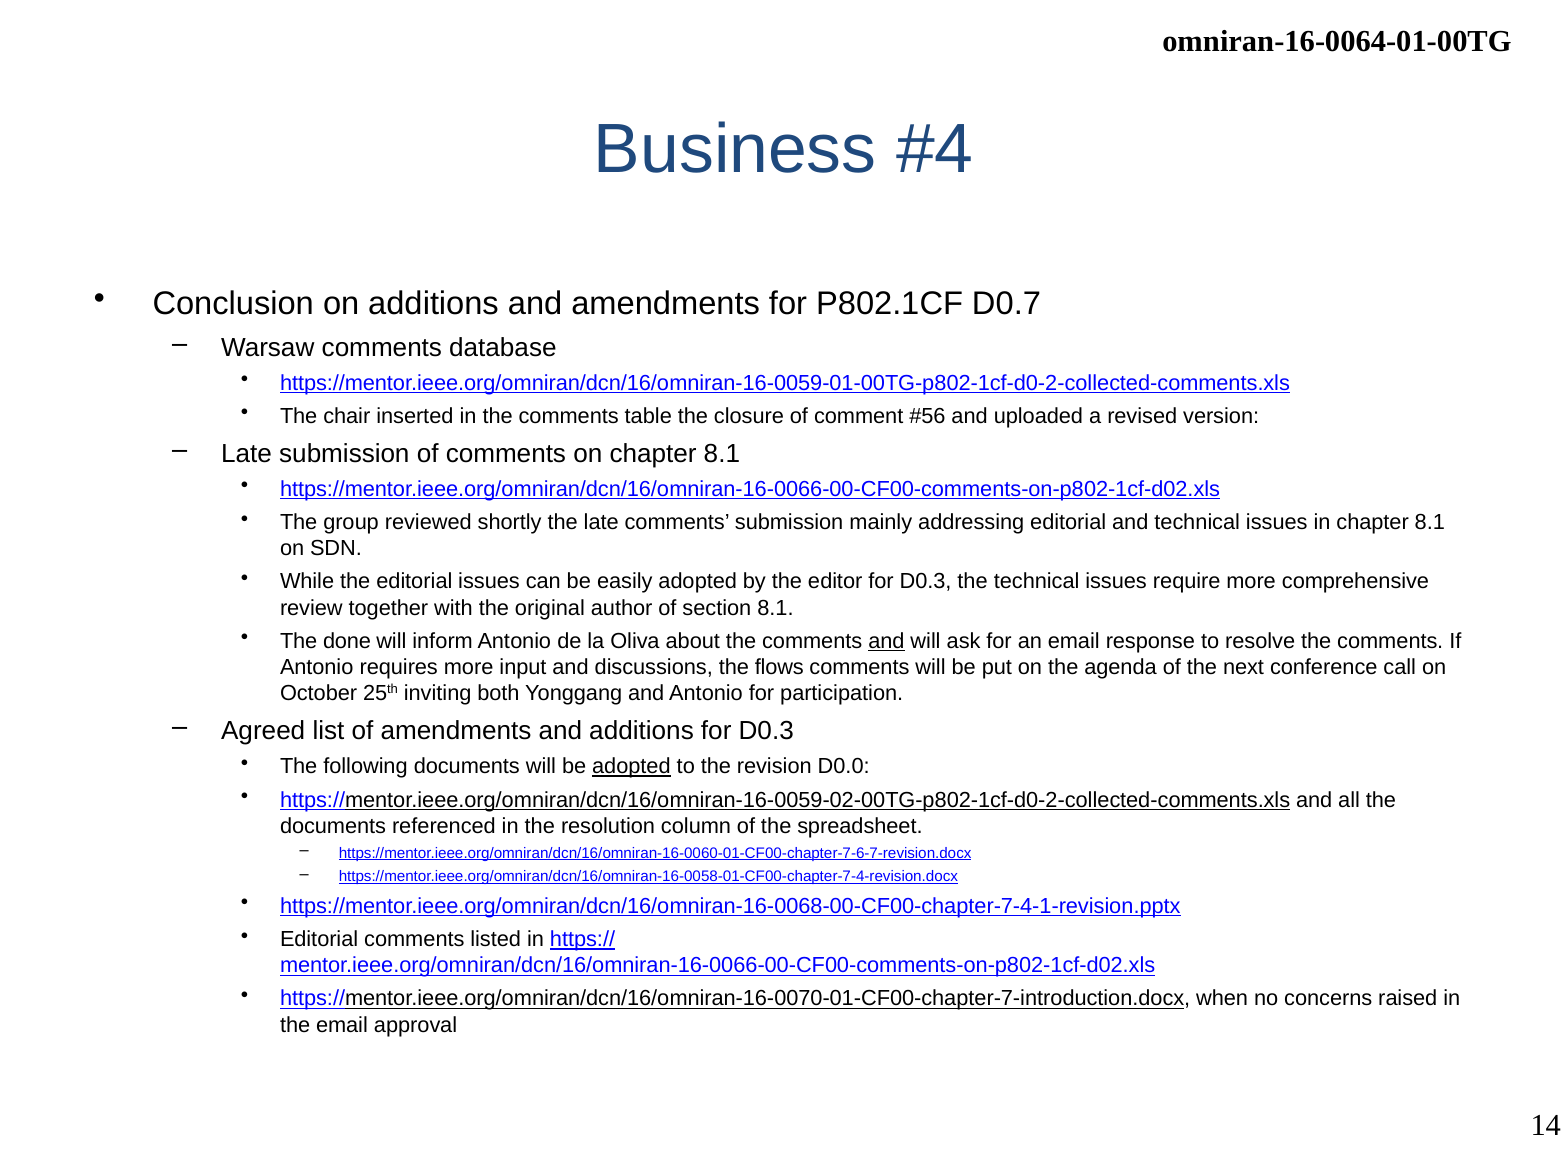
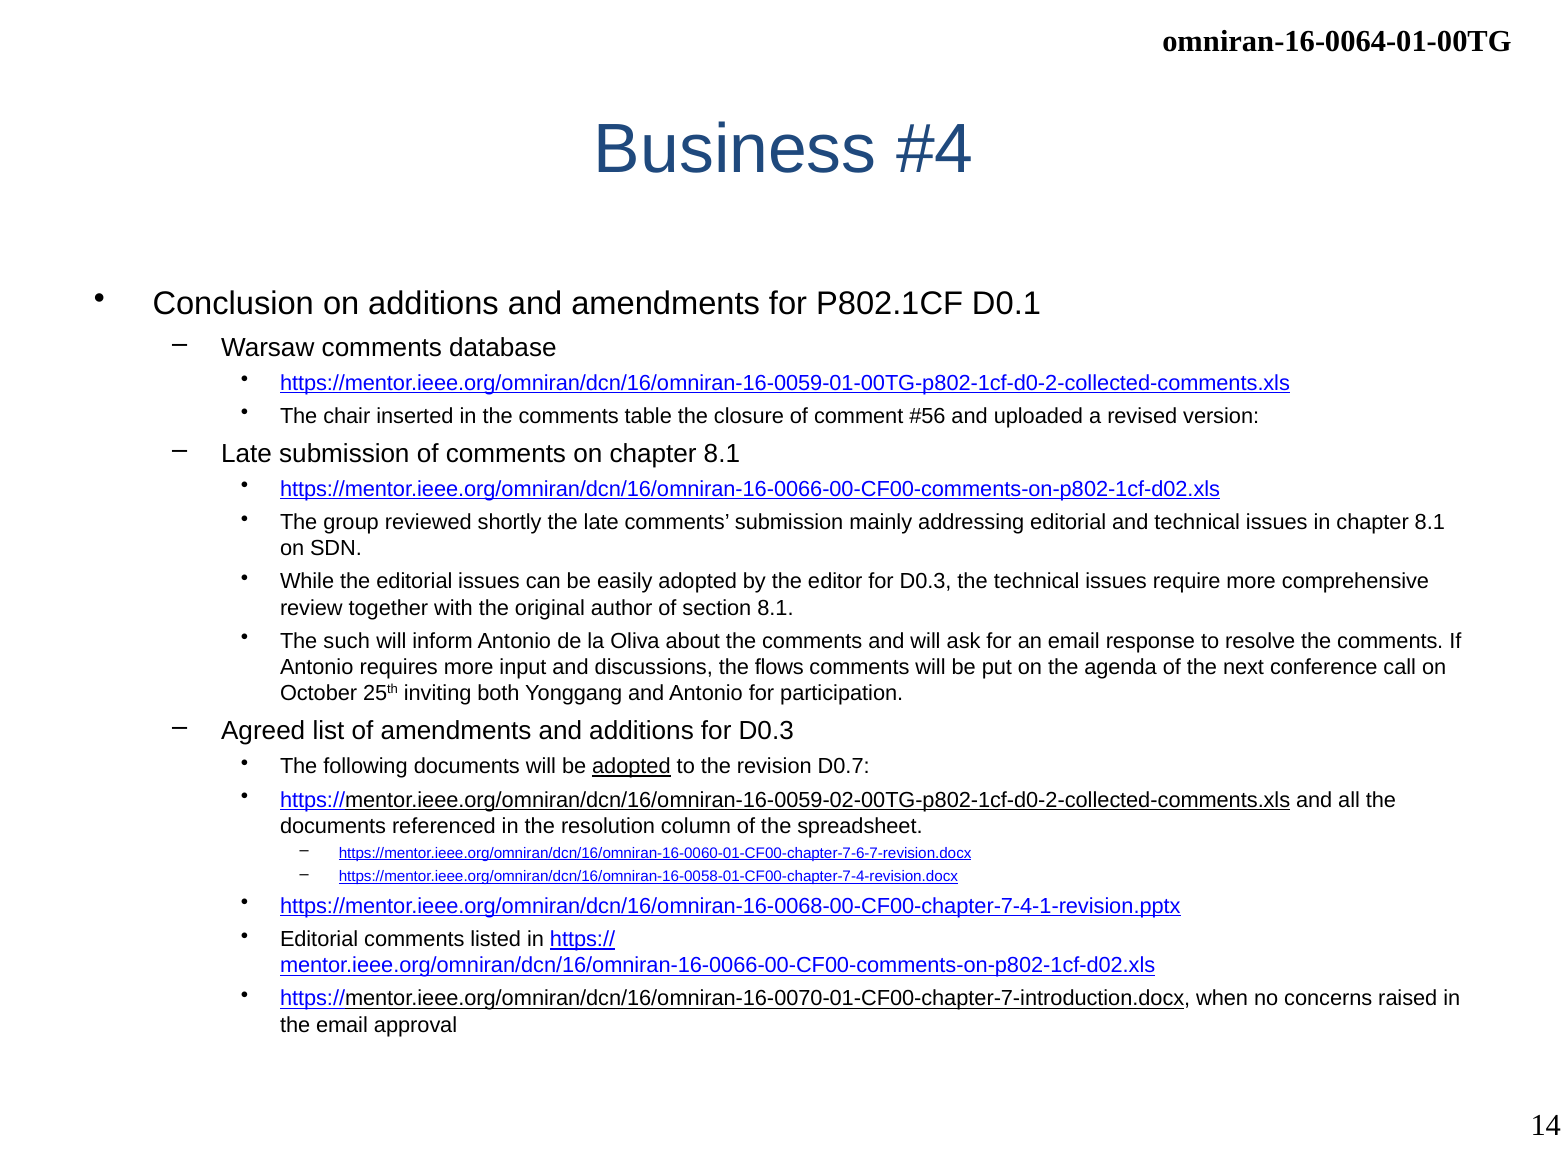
D0.7: D0.7 -> D0.1 (1007, 304)
done: done -> such (347, 641)
and underline: present -> none (886, 641)
D0.0: D0.0 -> D0.7 (844, 767)
